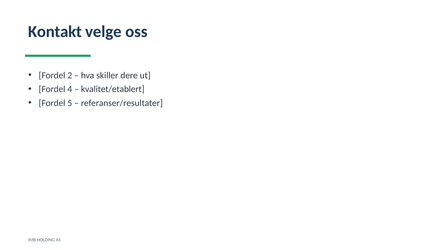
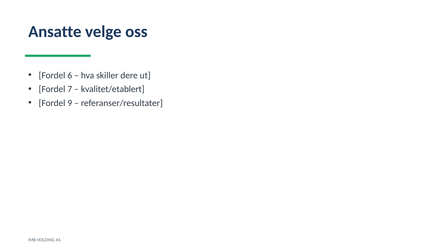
Kontakt: Kontakt -> Ansatte (55, 32)
2: 2 -> 6 (70, 75)
4: 4 -> 7 (70, 89)
5: 5 -> 9 (70, 103)
